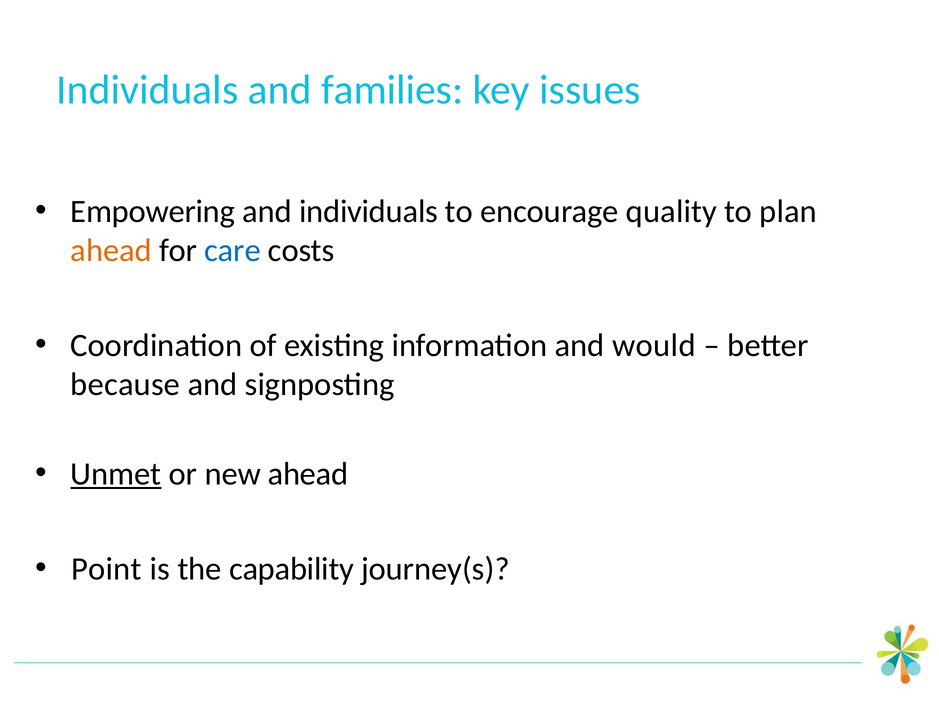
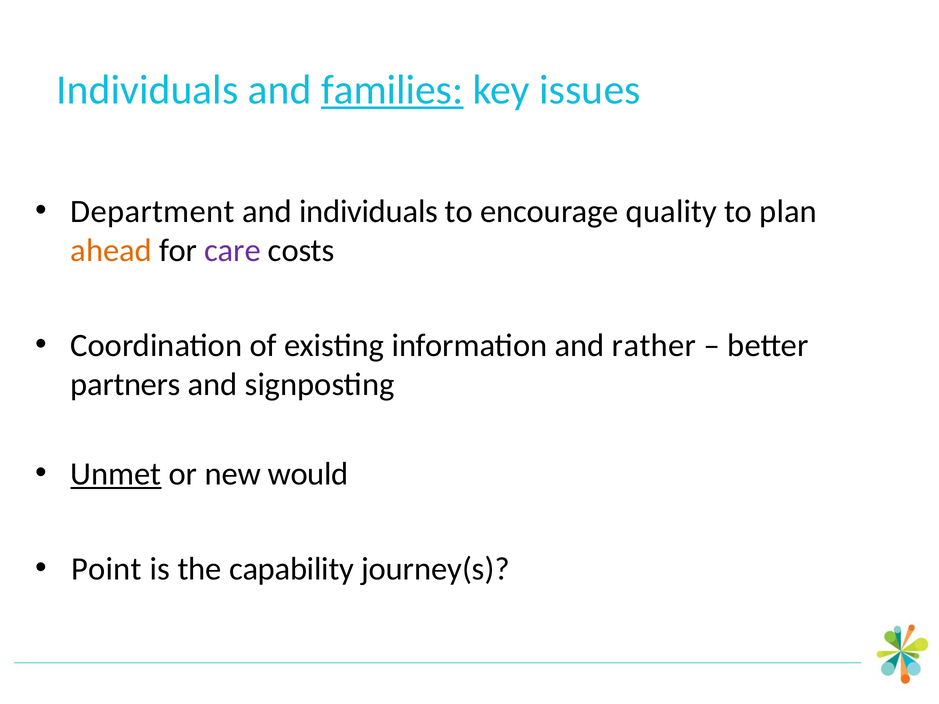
families underline: none -> present (392, 90)
Empowering: Empowering -> Department (152, 212)
care colour: blue -> purple (233, 251)
would: would -> rather (654, 346)
because: because -> partners (126, 385)
new ahead: ahead -> would (308, 474)
